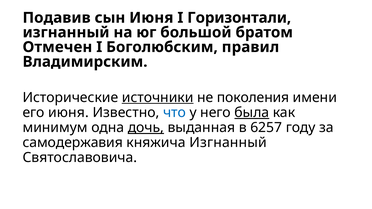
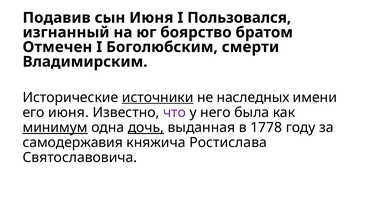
Горизонтали: Горизонтали -> Пользовался (239, 18)
большой: большой -> боярство (196, 32)
правил: правил -> смерти (250, 47)
поколения: поколения -> наследных (253, 98)
что colour: blue -> purple (174, 113)
была underline: present -> none (252, 113)
минимум underline: none -> present (55, 128)
6257: 6257 -> 1778 (266, 128)
княжича Изгнанный: Изгнанный -> Ростислава (228, 143)
